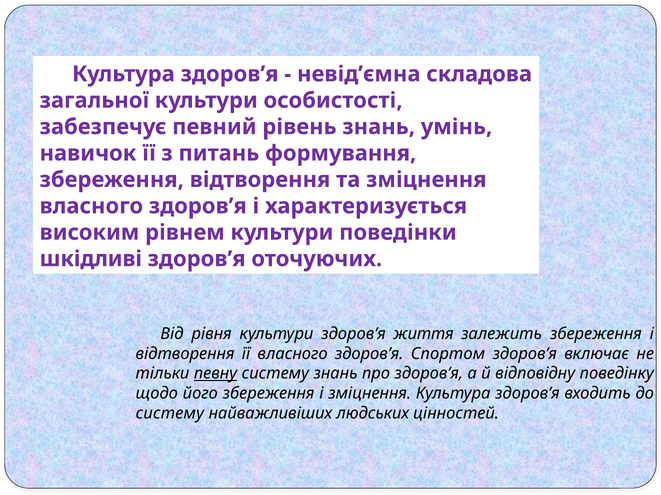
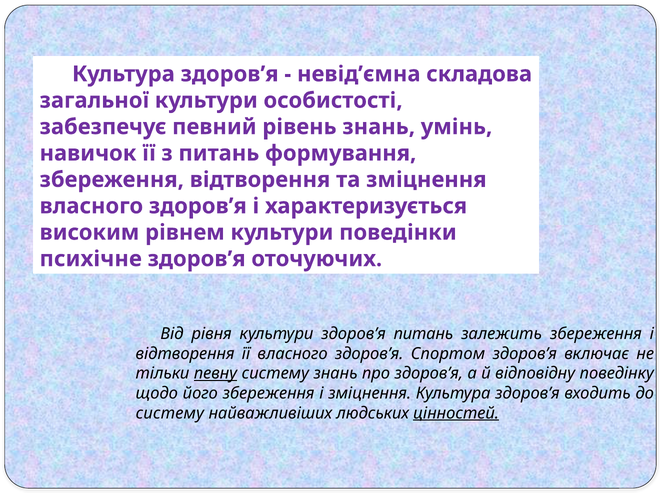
шкідливі: шкідливі -> психічне (91, 259)
здоров’я життя: життя -> питань (423, 334)
цінностей underline: none -> present (456, 414)
